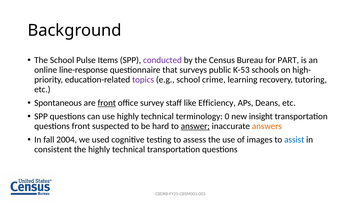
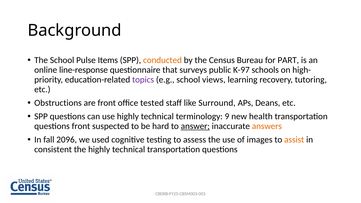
conducted colour: purple -> orange (162, 60)
K-53: K-53 -> K-97 (241, 70)
crime: crime -> views (214, 80)
Spontaneous: Spontaneous -> Obstructions (58, 103)
front underline: present -> none (107, 103)
survey: survey -> tested (152, 103)
Efficiency: Efficiency -> Surround (217, 103)
0: 0 -> 9 (227, 116)
insight: insight -> health (261, 116)
2004: 2004 -> 2096 (67, 140)
assist colour: blue -> orange (294, 140)
